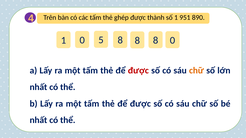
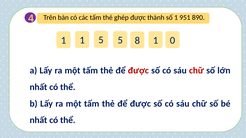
1 0: 0 -> 1 (82, 40)
5 8: 8 -> 5 (120, 40)
8: 8 -> 1 (156, 40)
chữ colour: orange -> red (196, 71)
